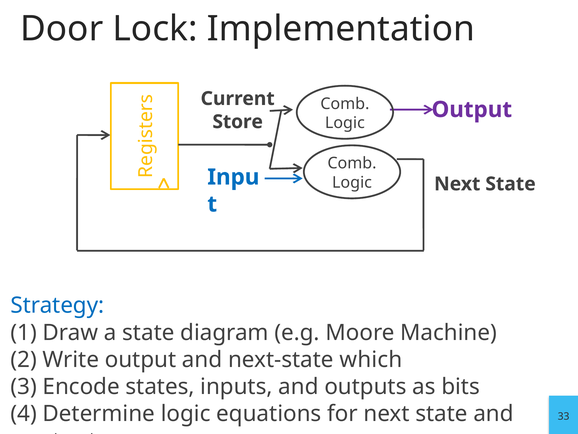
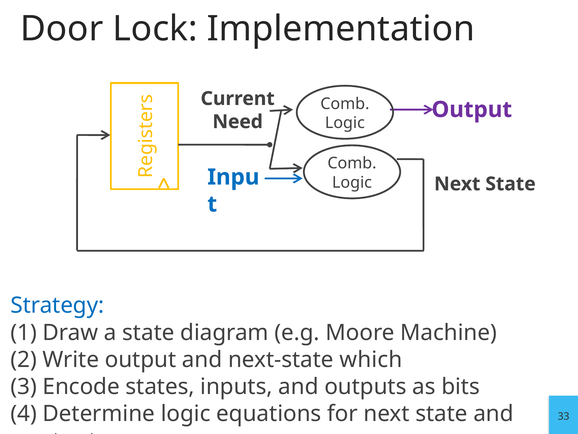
Store: Store -> Need (238, 122)
